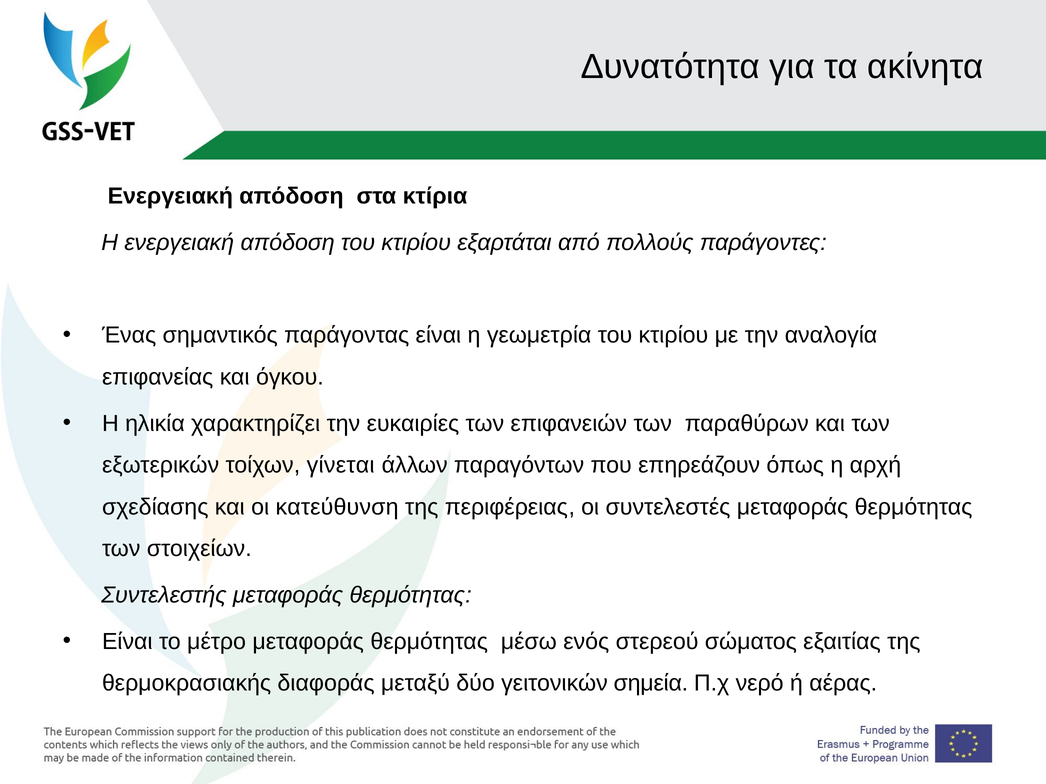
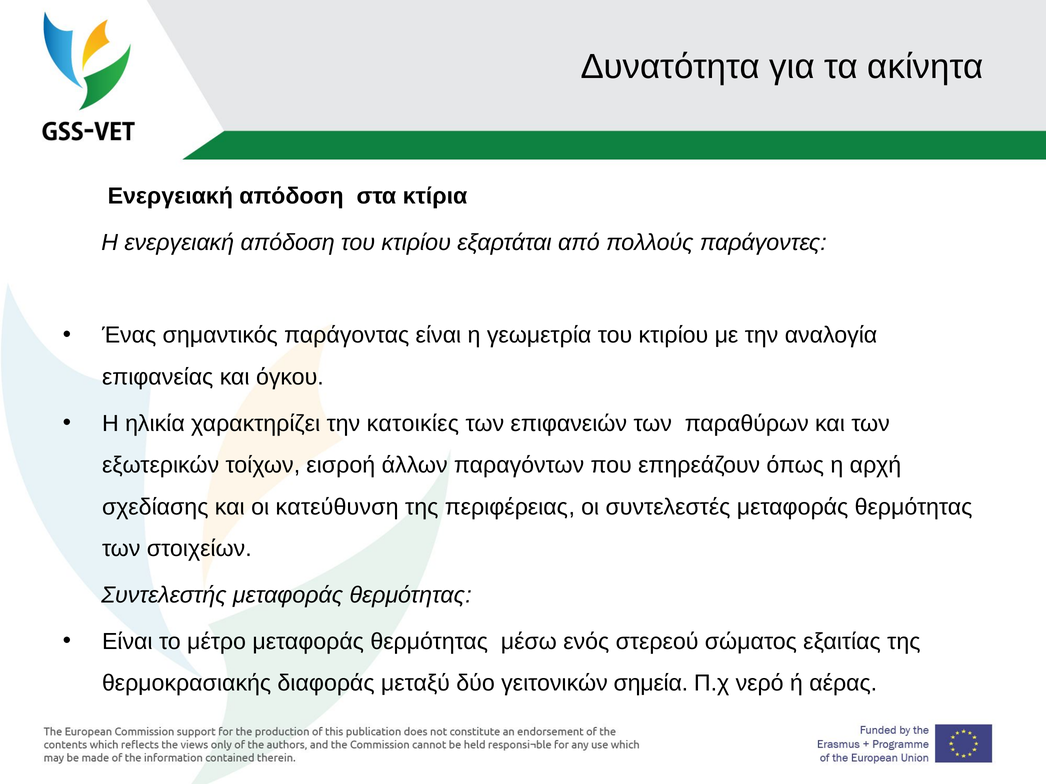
ευκαιρίες: ευκαιρίες -> κατοικίες (413, 424)
γίνεται: γίνεται -> εισροή (341, 465)
